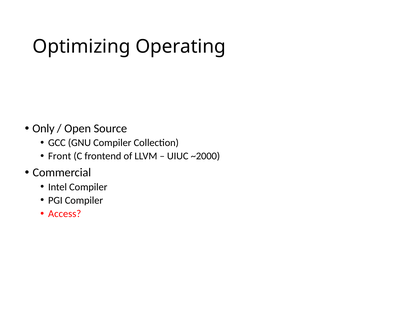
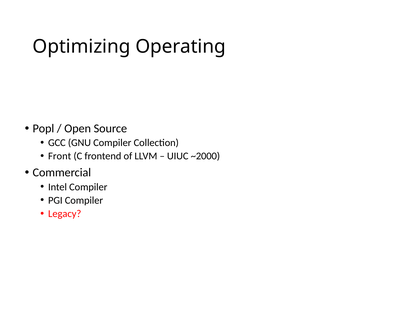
Only: Only -> Popl (43, 128)
Access: Access -> Legacy (65, 213)
